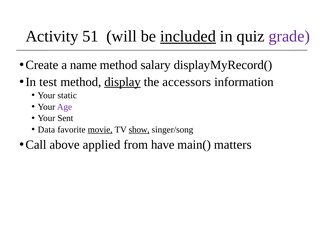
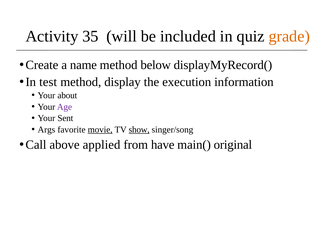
51: 51 -> 35 (90, 36)
included underline: present -> none (188, 36)
grade colour: purple -> orange (289, 36)
salary: salary -> below (156, 65)
display underline: present -> none (123, 82)
accessors: accessors -> execution (187, 82)
static: static -> about (67, 95)
Data: Data -> Args (46, 130)
matters: matters -> original (233, 145)
